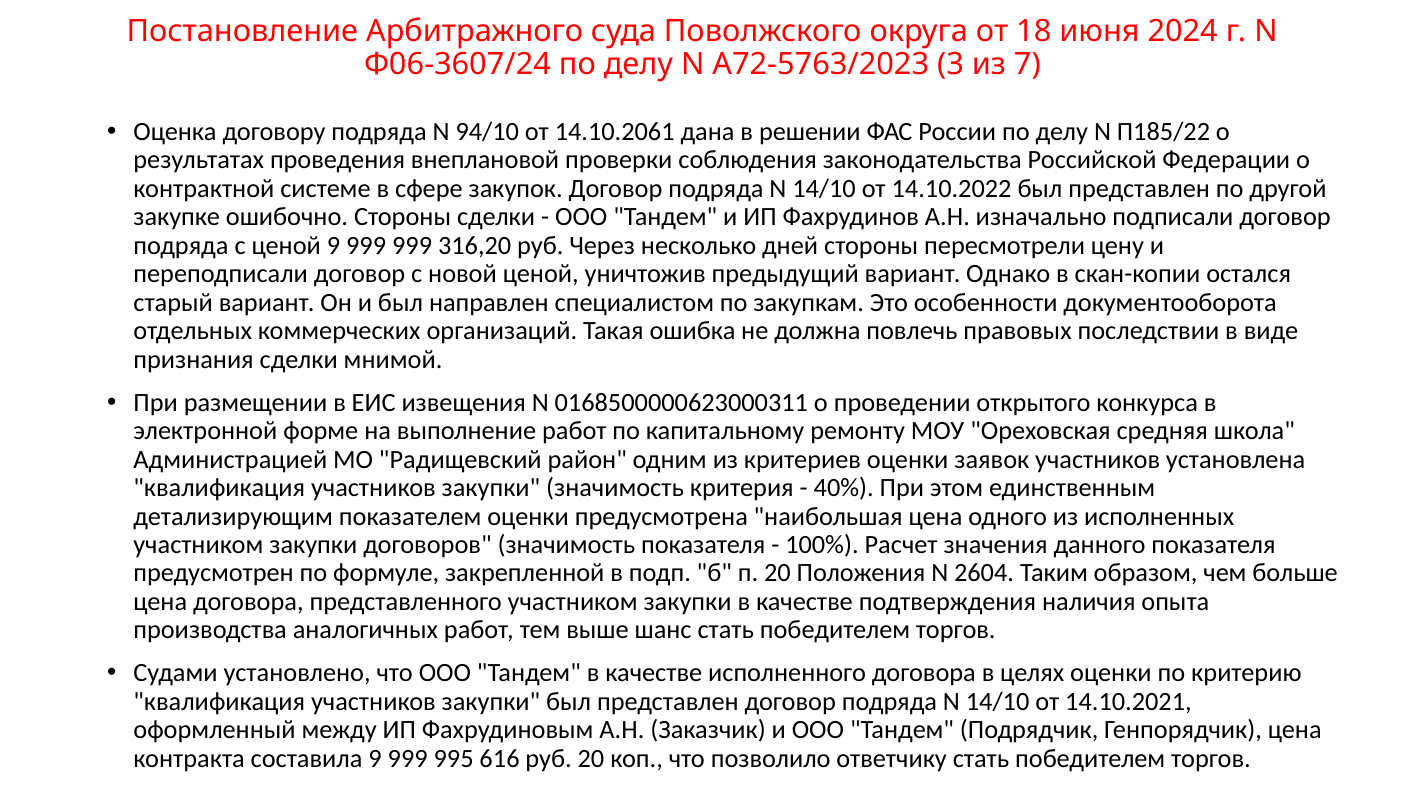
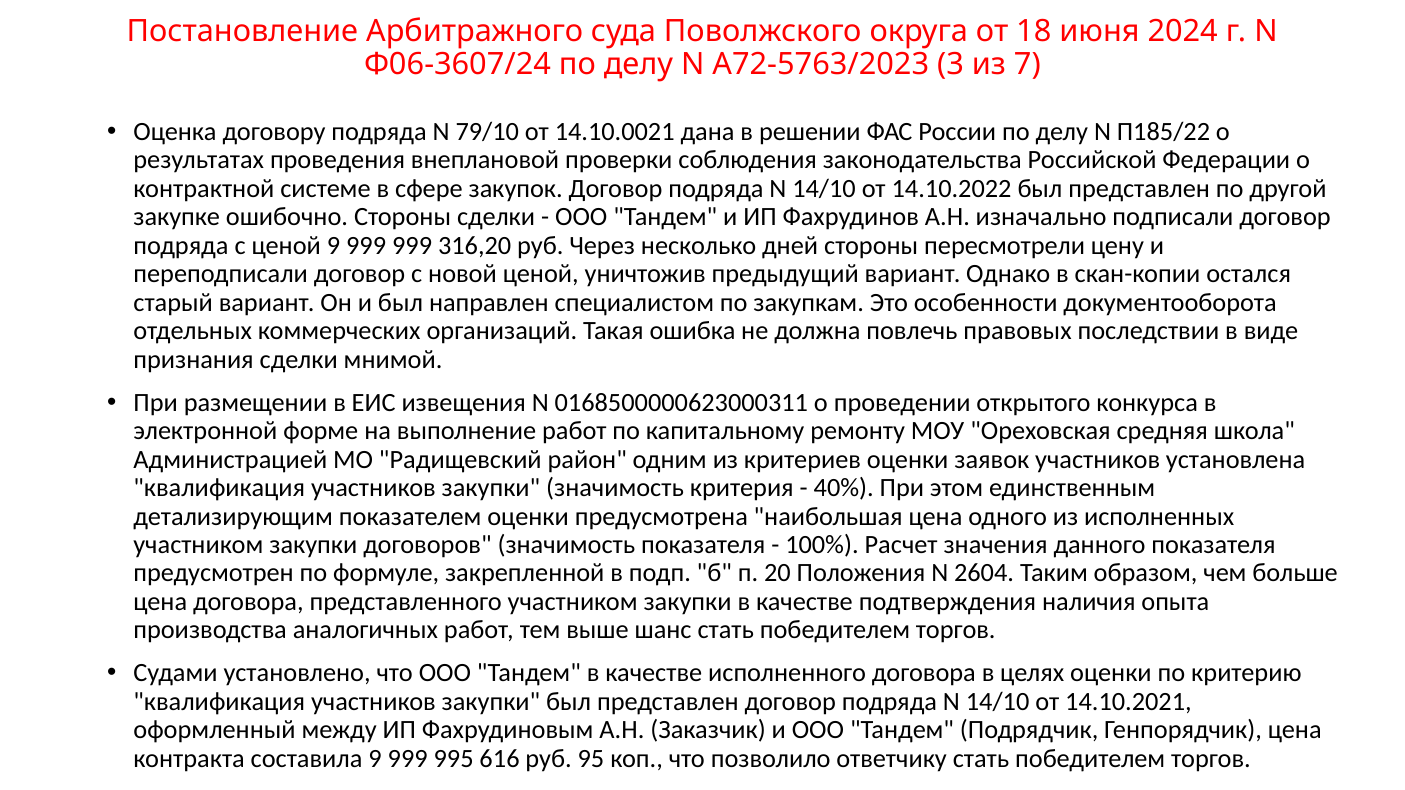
94/10: 94/10 -> 79/10 (487, 132)
14.10.2061: 14.10.2061 -> 14.10.0021 (615, 132)
руб 20: 20 -> 95 (591, 759)
